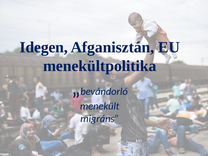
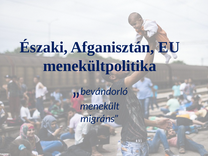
Idegen: Idegen -> Északi (44, 47)
